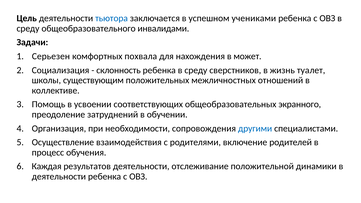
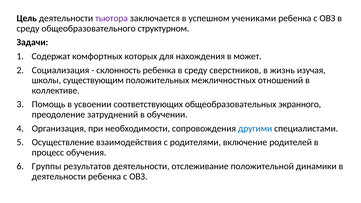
тьютора colour: blue -> purple (112, 18)
инвалидами: инвалидами -> структурном (163, 28)
Серьезен: Серьезен -> Содержат (51, 56)
похвала: похвала -> которых (141, 56)
туалет: туалет -> изучая (311, 70)
Каждая: Каждая -> Группы (47, 166)
